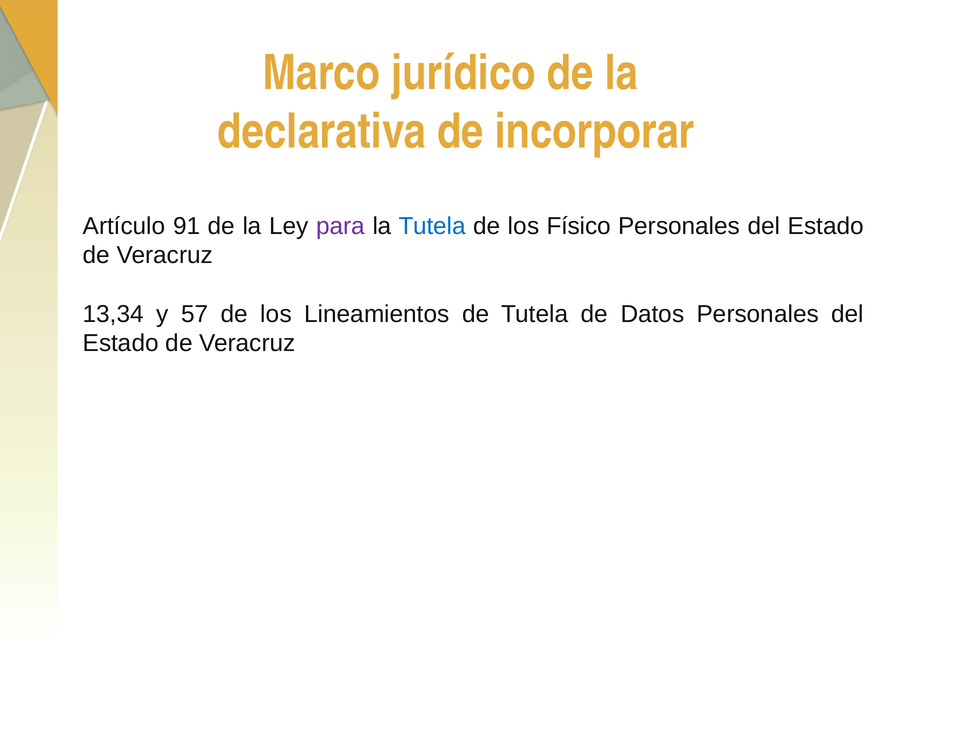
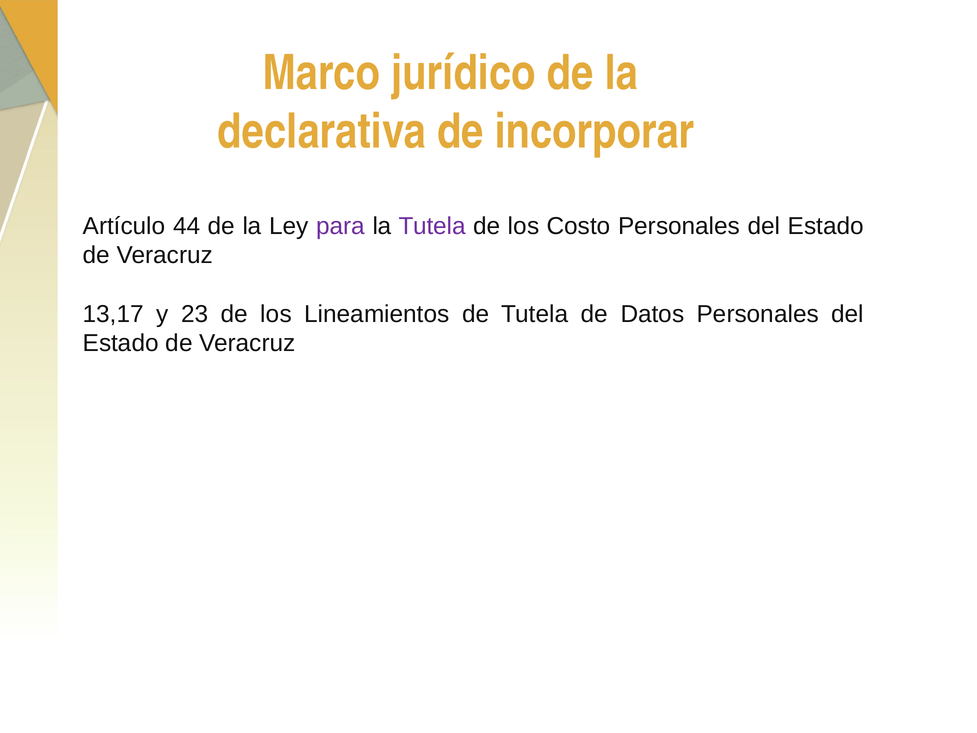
91: 91 -> 44 (187, 226)
Tutela colour: blue -> purple (432, 226)
Físico: Físico -> Costo (579, 226)
13,34: 13,34 -> 13,17 (113, 314)
57: 57 -> 23 (195, 314)
